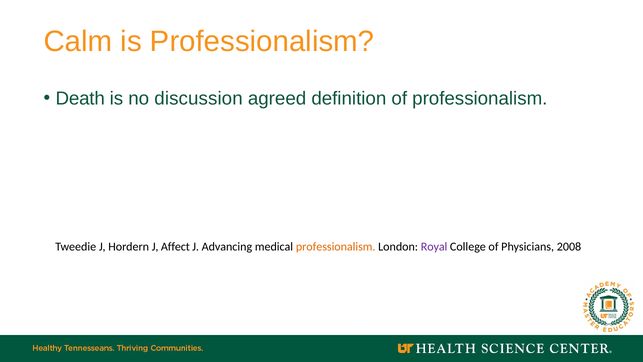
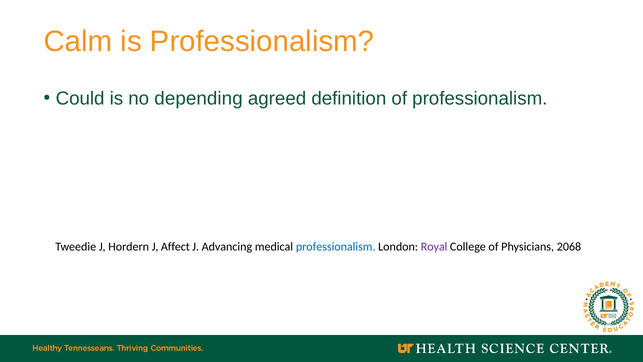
Death: Death -> Could (80, 99)
discussion: discussion -> depending (199, 99)
professionalism colour: orange -> blue (336, 246)
2008: 2008 -> 2068 (569, 246)
